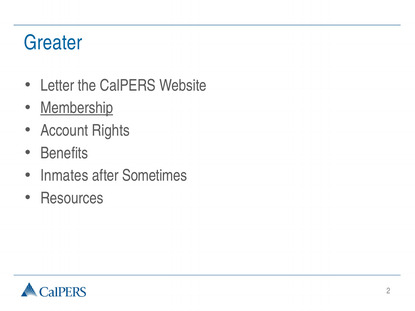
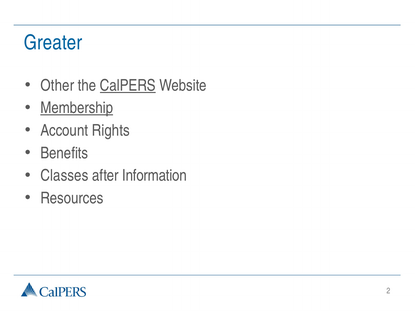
Letter: Letter -> Other (57, 85)
CalPERS underline: none -> present (128, 85)
Inmates: Inmates -> Classes (64, 176)
Sometimes: Sometimes -> Information (155, 176)
